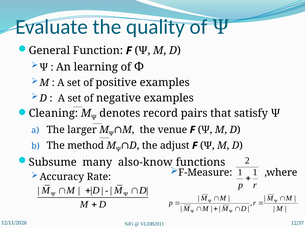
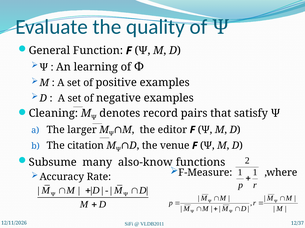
venue: venue -> editor (172, 130)
method: method -> citation (86, 146)
adjust: adjust -> venue (175, 146)
